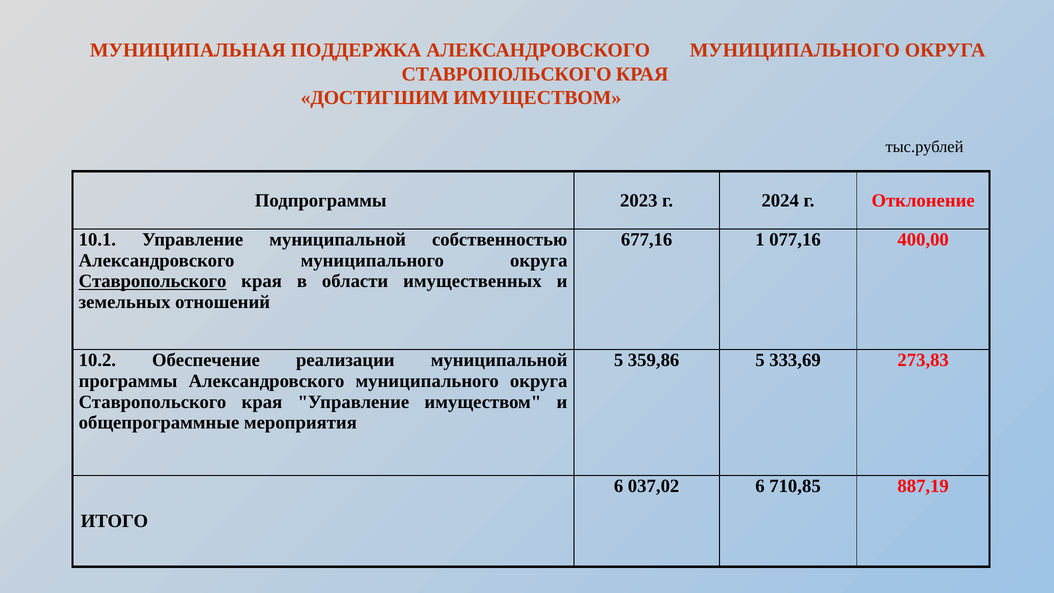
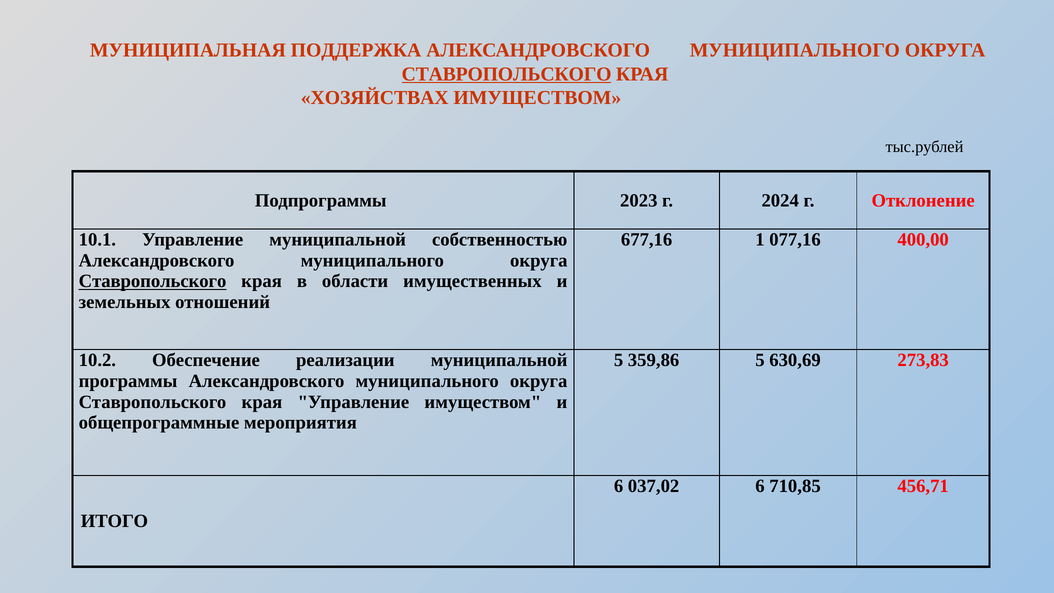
СТАВРОПОЛЬСКОГО underline: none -> present (507, 74)
ДОСТИГШИМ: ДОСТИГШИМ -> ХОЗЯЙСТВАХ (375, 98)
333,69: 333,69 -> 630,69 (795, 360)
887,19: 887,19 -> 456,71 (923, 486)
